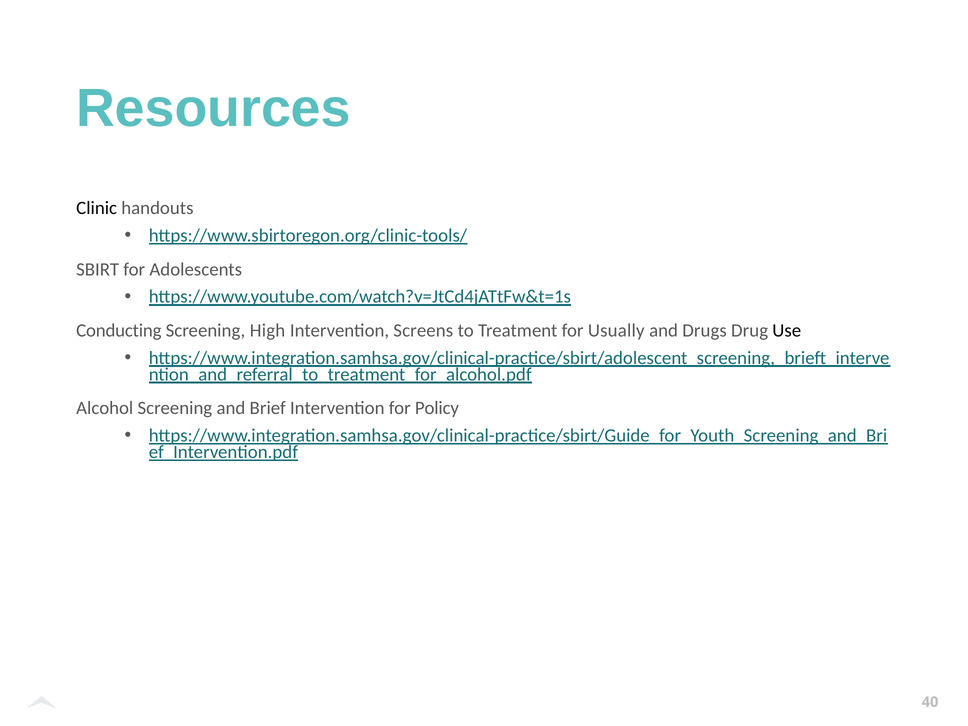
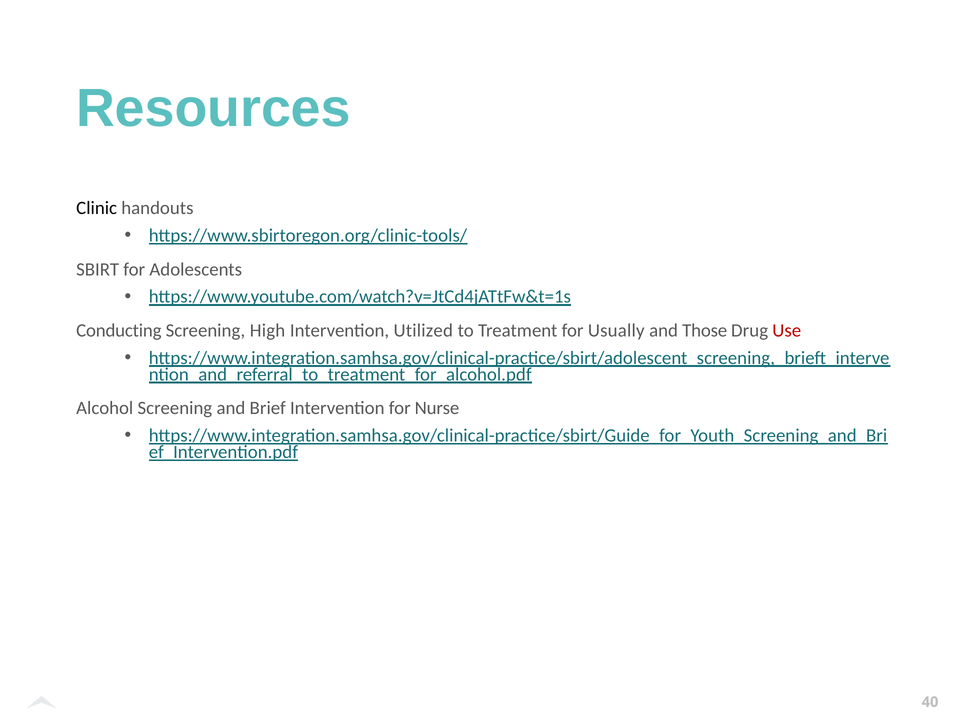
Screens: Screens -> Utilized (423, 331)
Drugs: Drugs -> Those (705, 331)
Use colour: black -> red (787, 331)
Policy: Policy -> Nurse (437, 408)
